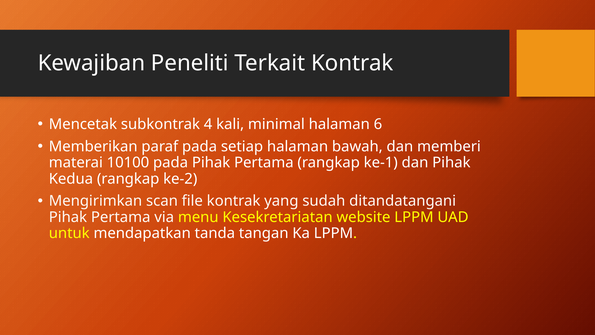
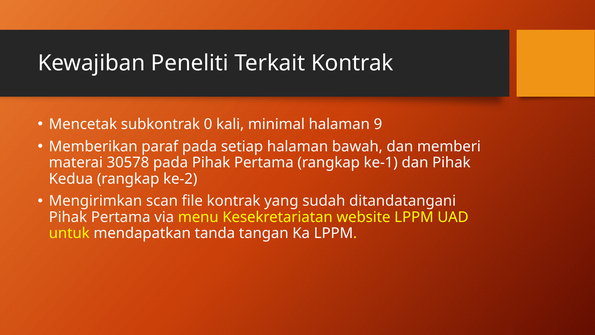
4: 4 -> 0 (208, 124)
6: 6 -> 9 (378, 124)
10100: 10100 -> 30578 (128, 163)
